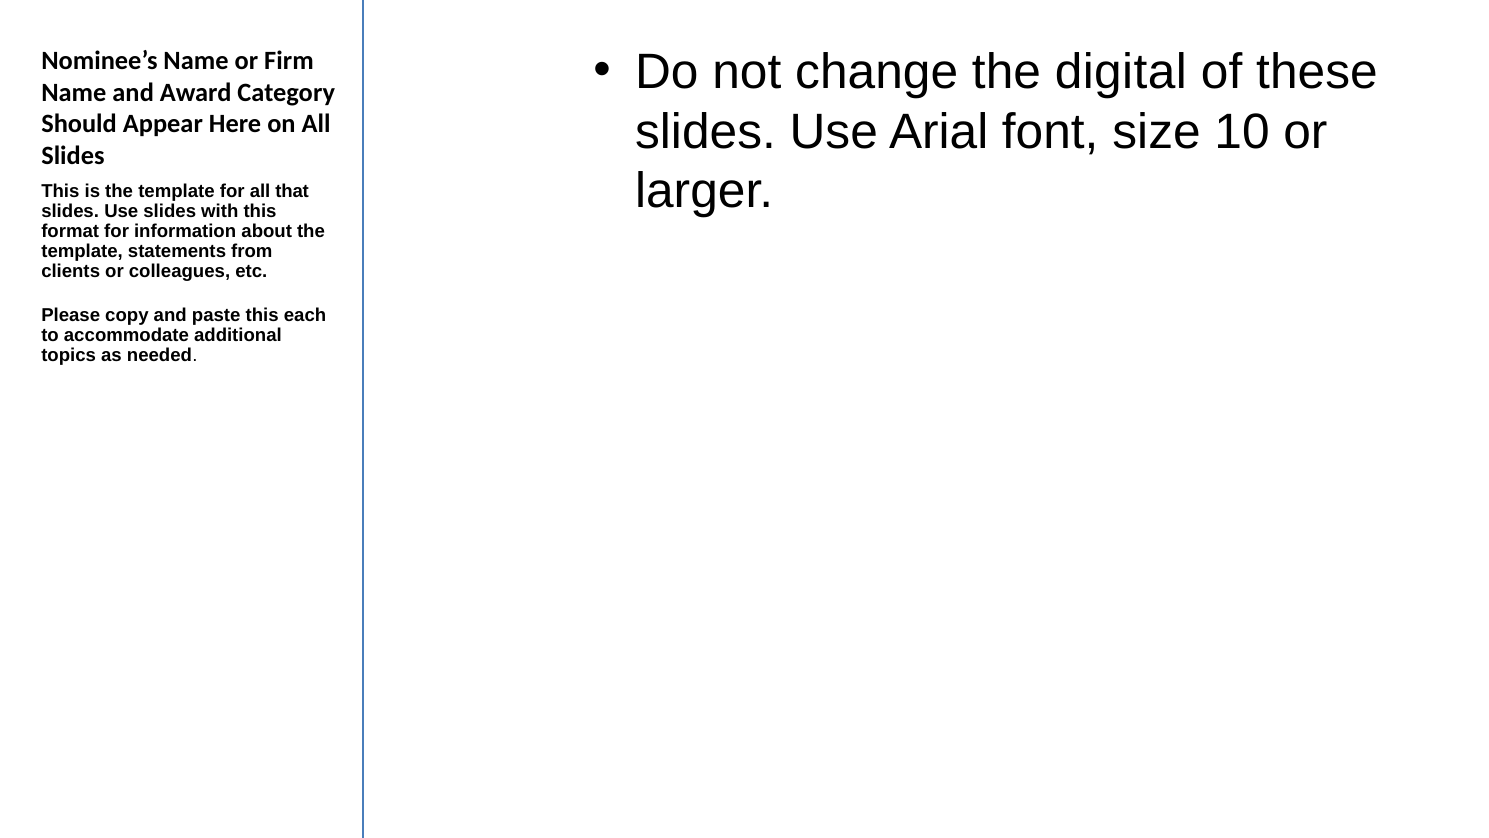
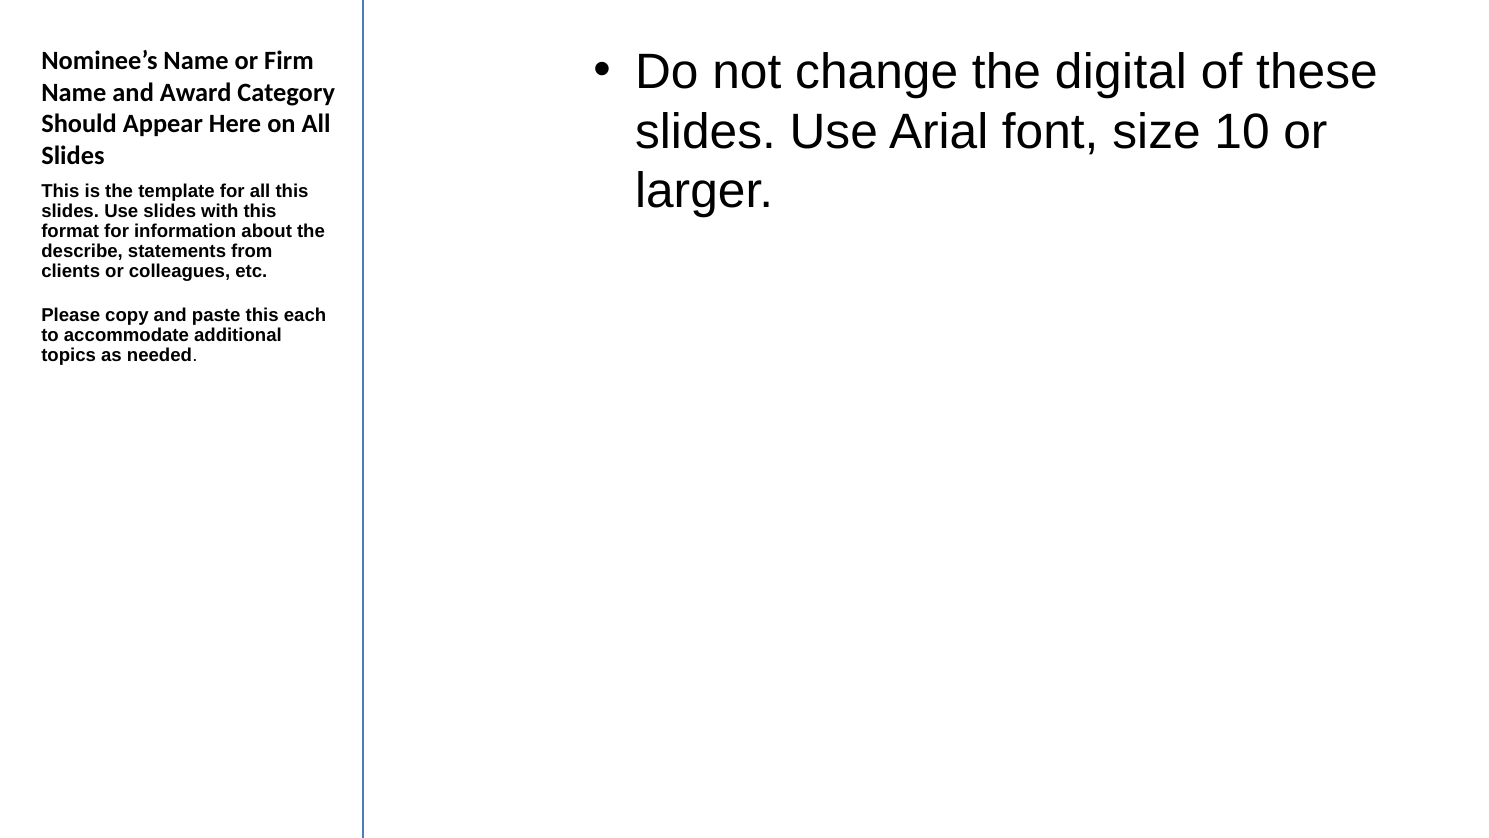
all that: that -> this (292, 191)
template: template -> describe (82, 251)
